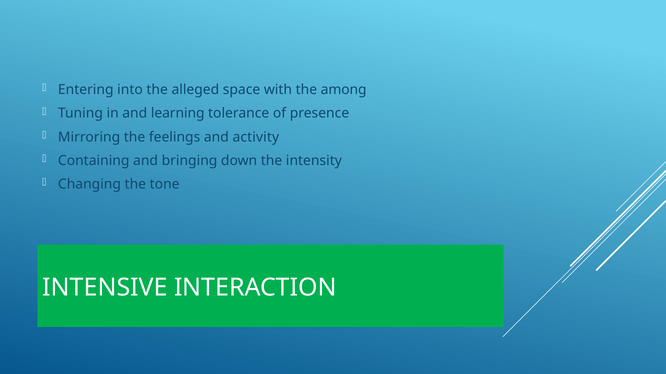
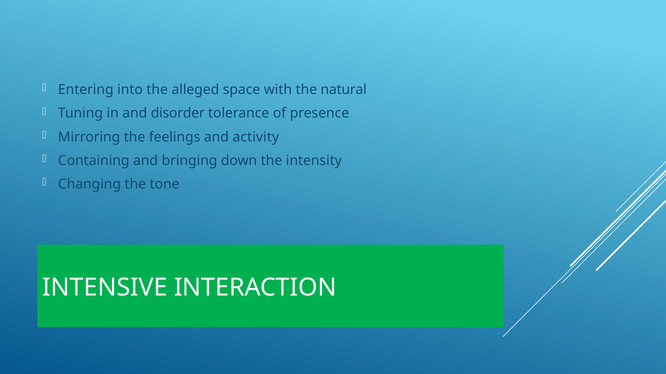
among: among -> natural (344, 90)
learning: learning -> disorder (178, 114)
